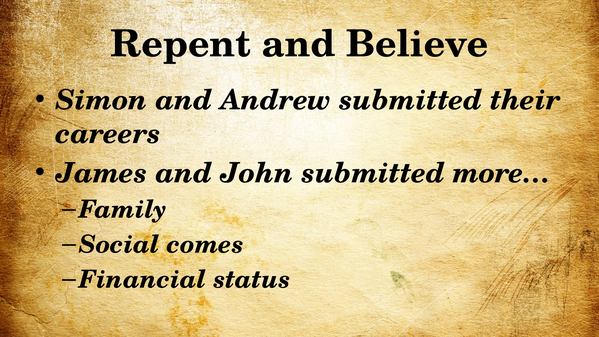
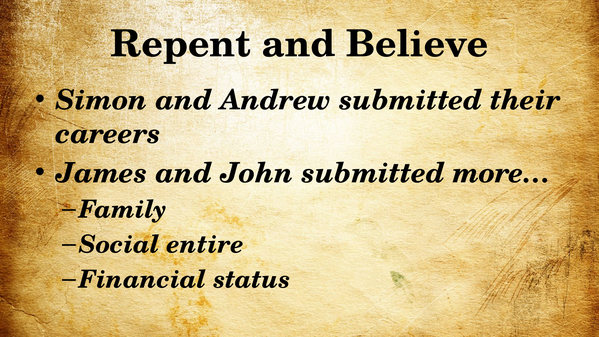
comes: comes -> entire (205, 245)
